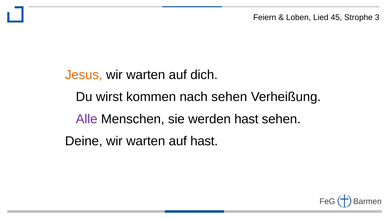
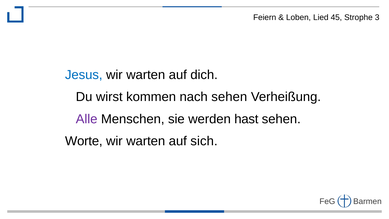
Jesus colour: orange -> blue (84, 75)
Deine: Deine -> Worte (84, 141)
auf hast: hast -> sich (204, 141)
